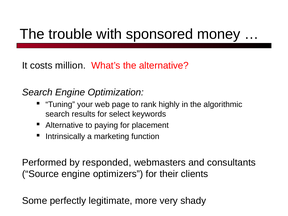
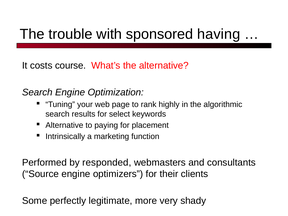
money: money -> having (219, 34)
million: million -> course (71, 65)
